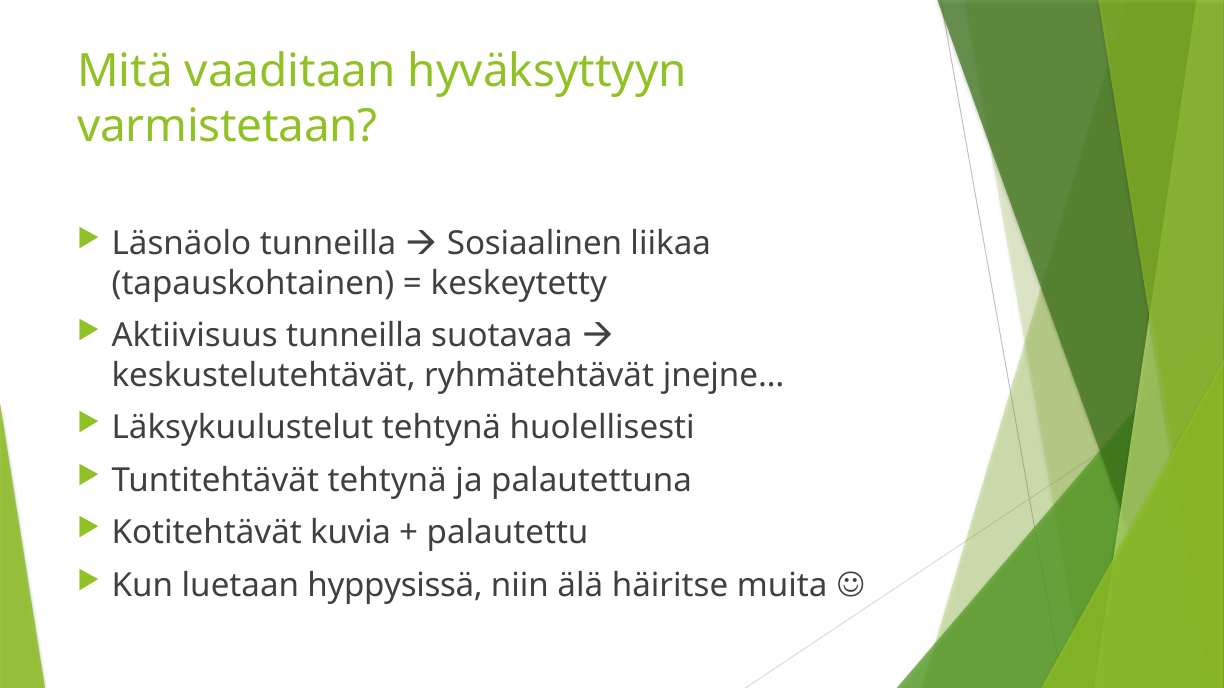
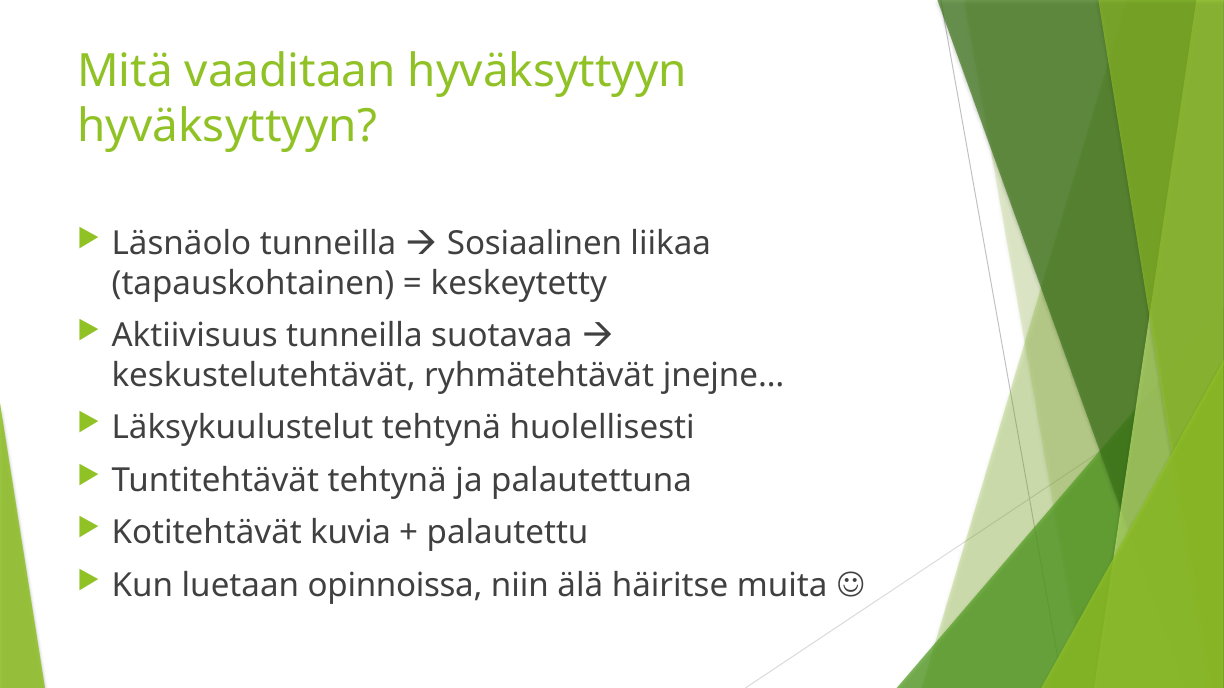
varmistetaan: varmistetaan -> hyväksyttyyn (227, 127)
hyppysissä: hyppysissä -> opinnoissa (395, 586)
